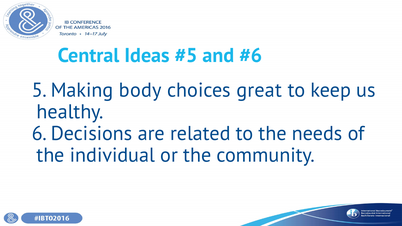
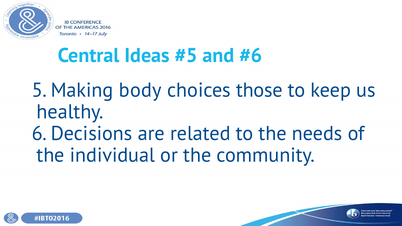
great: great -> those (259, 90)
